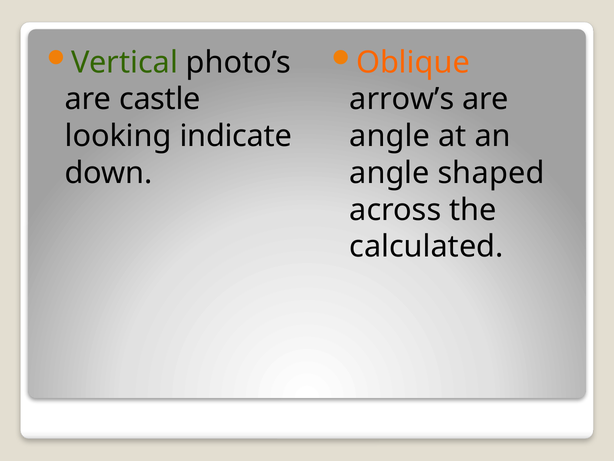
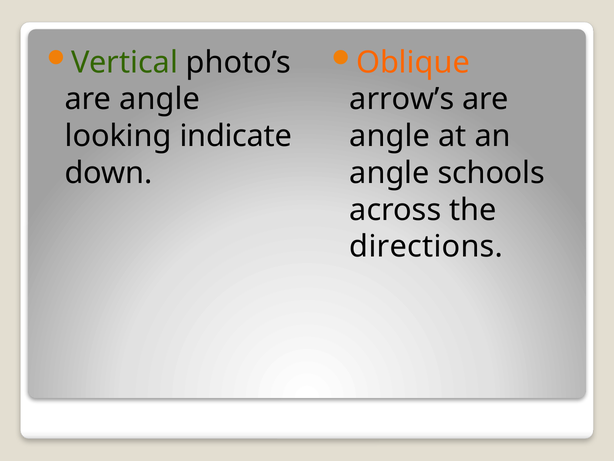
castle: castle -> angle (160, 99)
shaped: shaped -> schools (491, 173)
calculated: calculated -> directions (426, 247)
